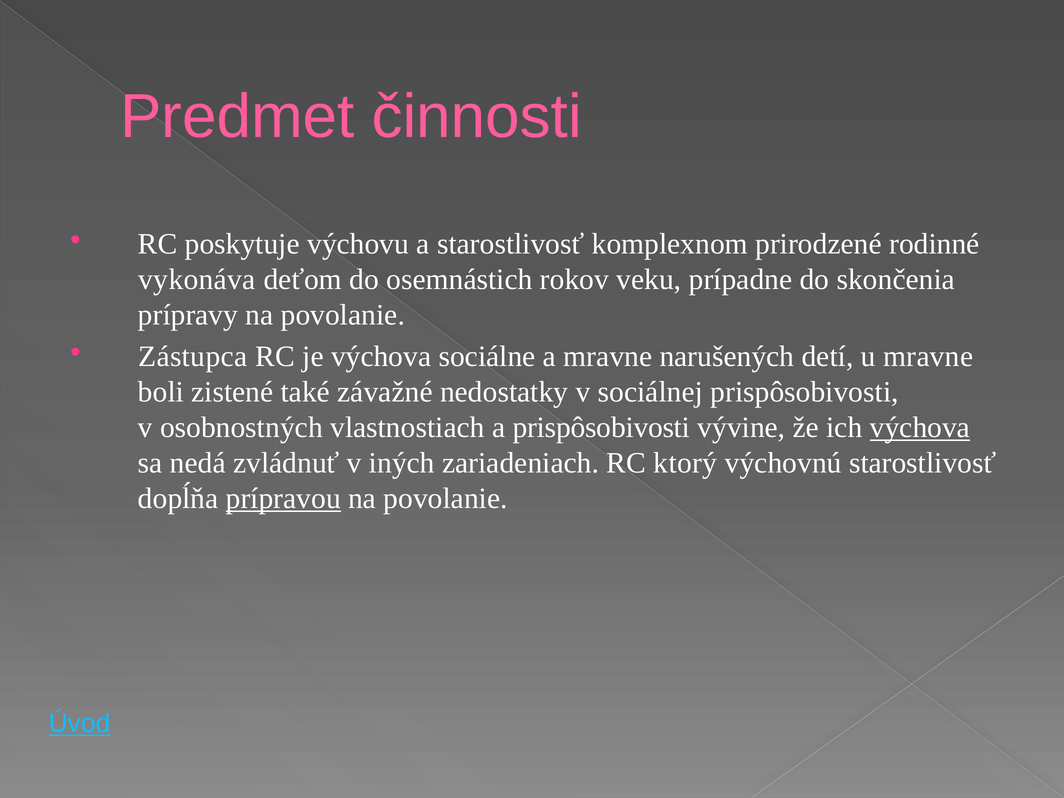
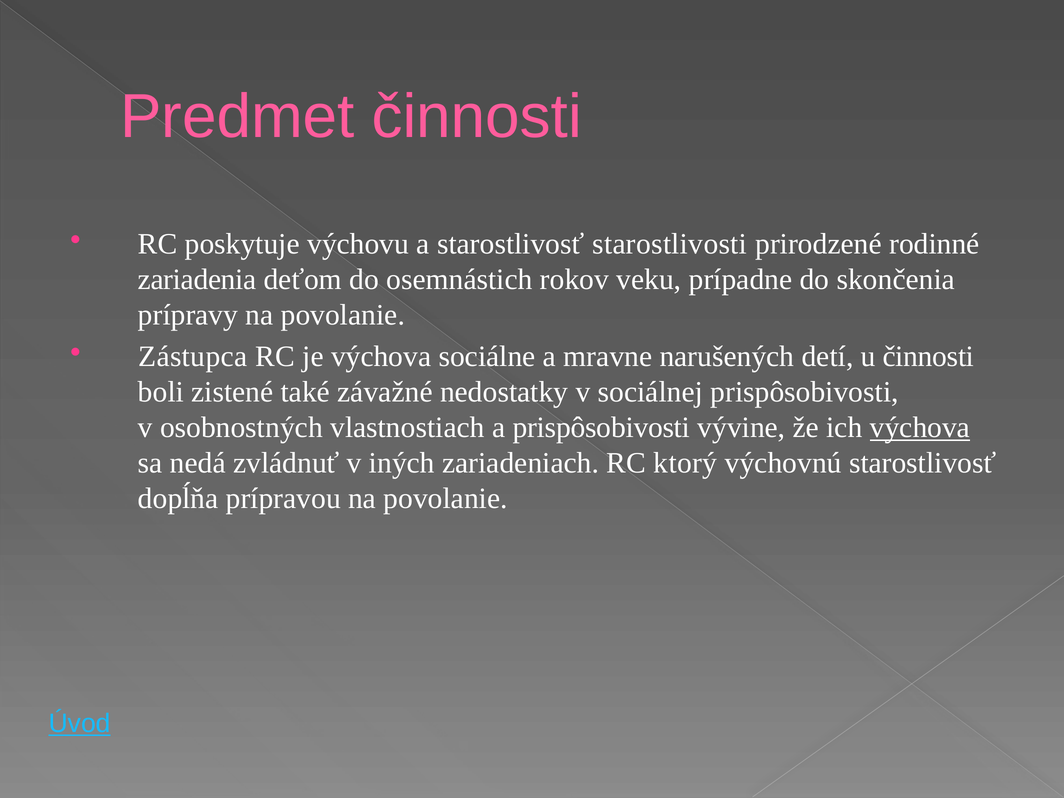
komplexnom: komplexnom -> starostlivosti (670, 244)
vykonáva: vykonáva -> zariadenia (197, 280)
u mravne: mravne -> činnosti (928, 357)
prípravou underline: present -> none (283, 498)
